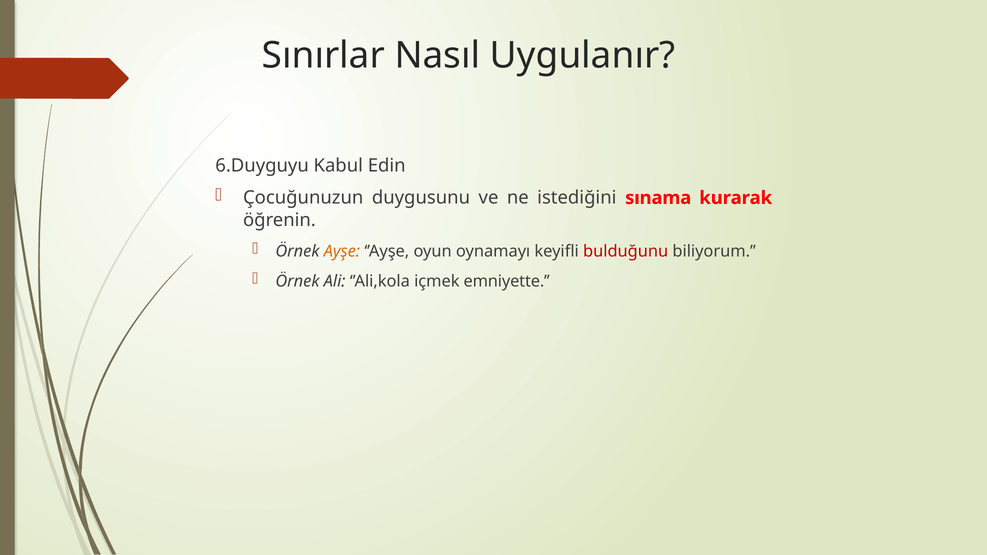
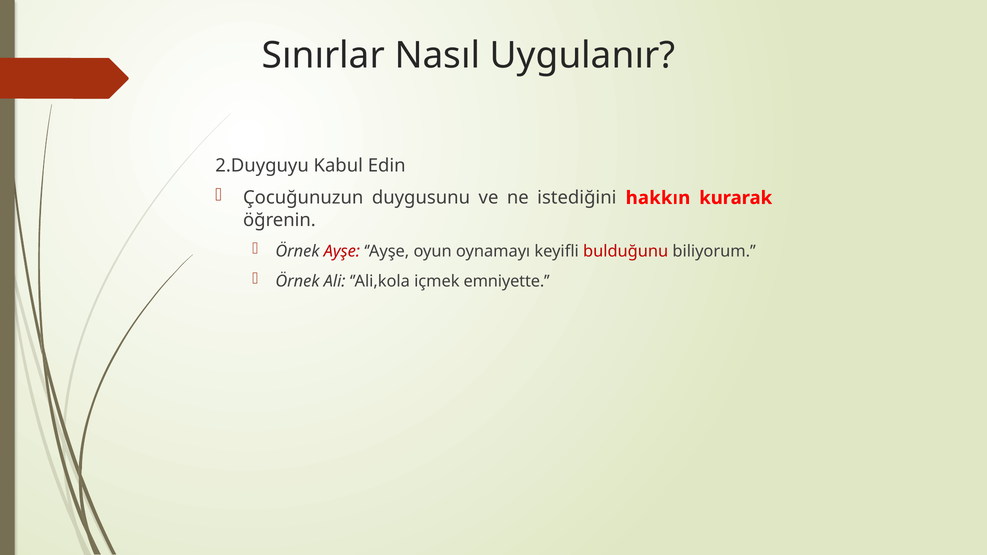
6.Duyguyu: 6.Duyguyu -> 2.Duyguyu (262, 165)
sınama: sınama -> hakkın (658, 198)
Ayşe colour: orange -> red (342, 251)
